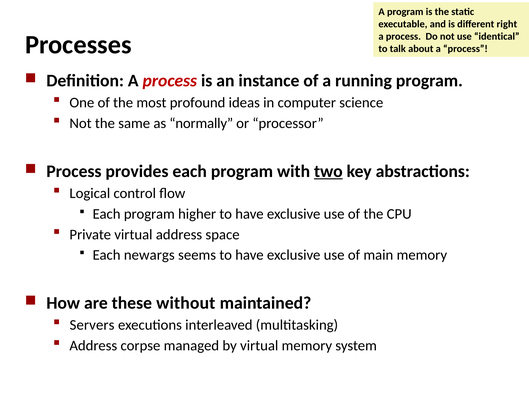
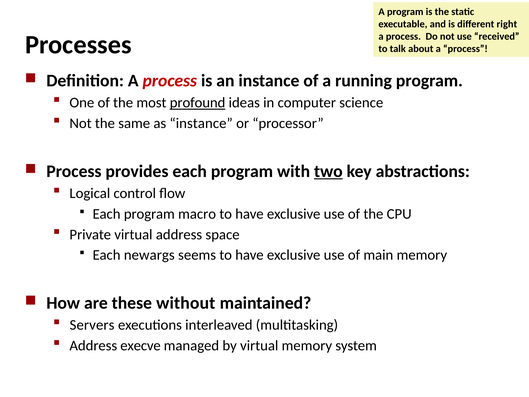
identical: identical -> received (497, 36)
profound underline: none -> present (198, 103)
as normally: normally -> instance (201, 123)
higher: higher -> macro (197, 214)
corpse: corpse -> execve (141, 345)
